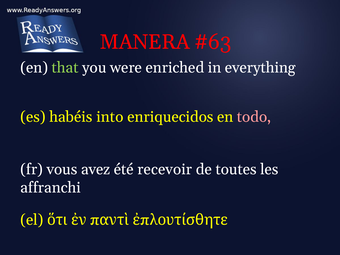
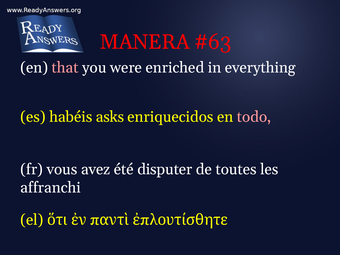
that colour: light green -> pink (65, 68)
into: into -> asks (110, 117)
recevoir: recevoir -> disputer (165, 169)
